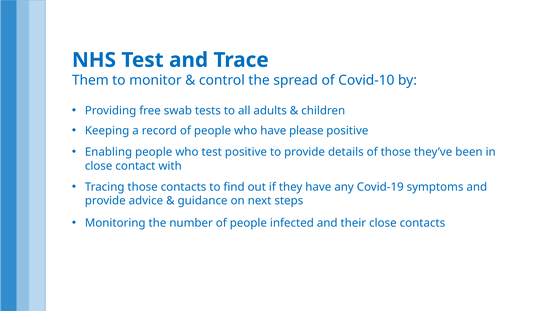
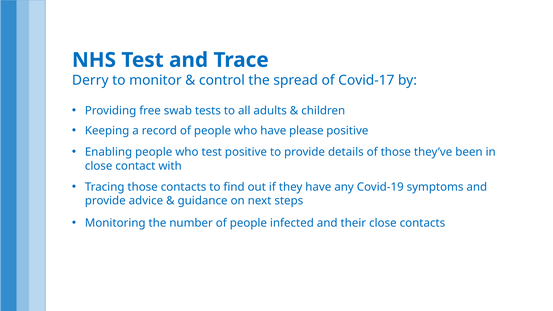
Them: Them -> Derry (90, 80)
Covid-10: Covid-10 -> Covid-17 (366, 80)
